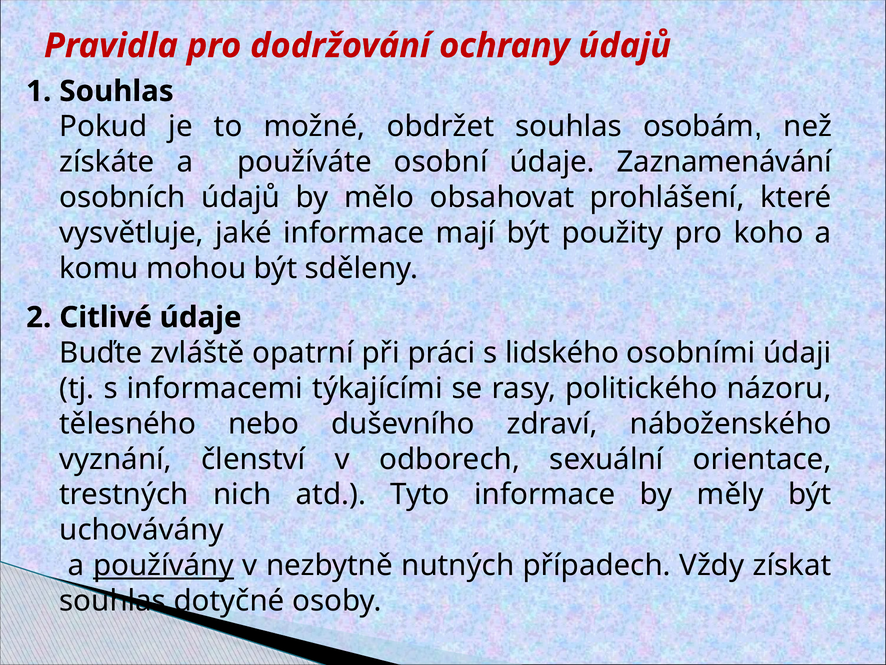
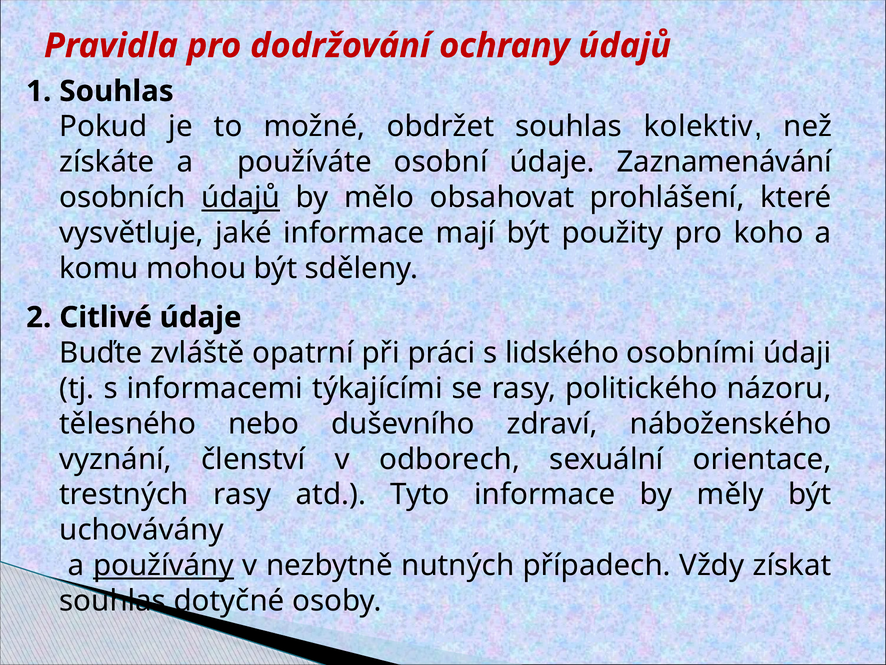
osobám: osobám -> kolektiv (698, 127)
údajů underline: none -> present (241, 198)
trestných nich: nich -> rasy (242, 494)
